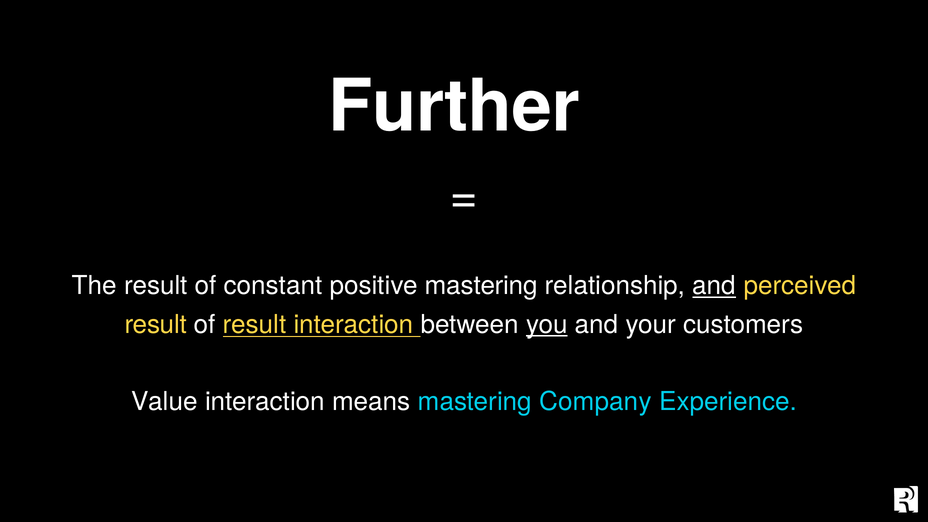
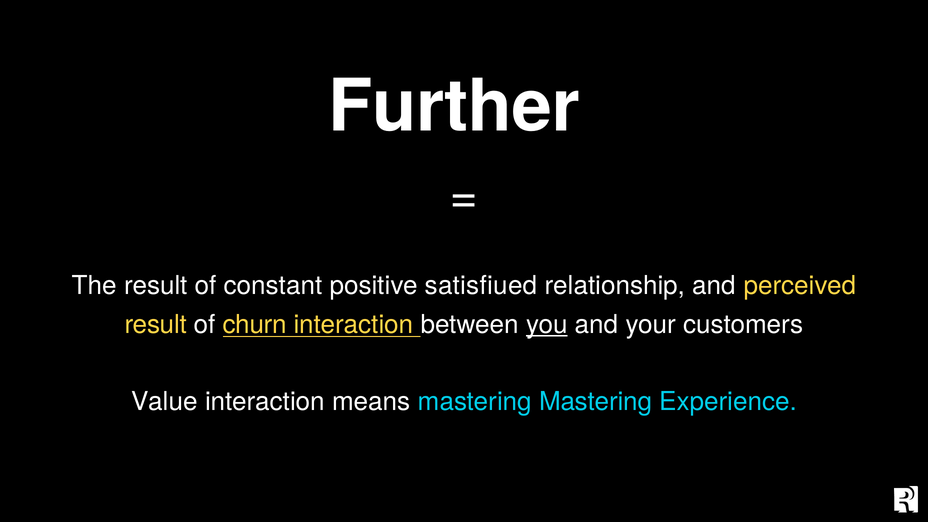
positive mastering: mastering -> satisfiued (481, 286)
and underline: present -> none (714, 286)
of result: result -> churn (255, 324)
mastering Company: Company -> Mastering (596, 402)
